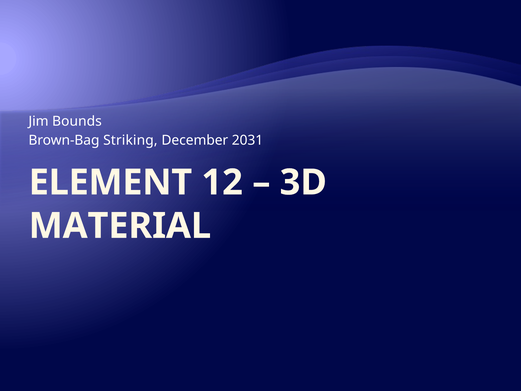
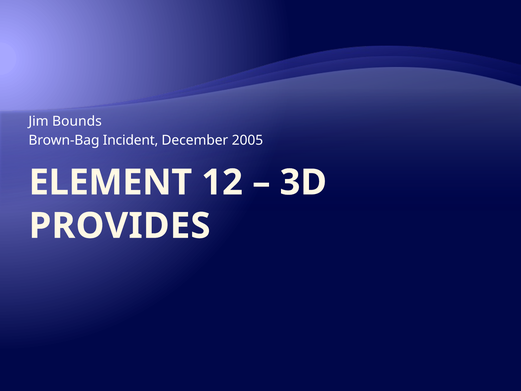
Striking: Striking -> Incident (131, 140)
2031: 2031 -> 2005 (247, 140)
MATERIAL: MATERIAL -> PROVIDES (120, 226)
